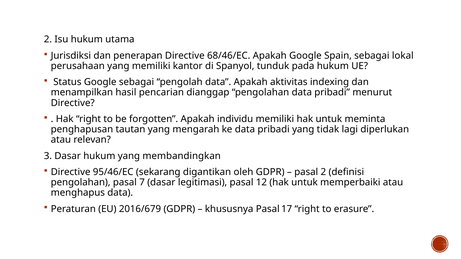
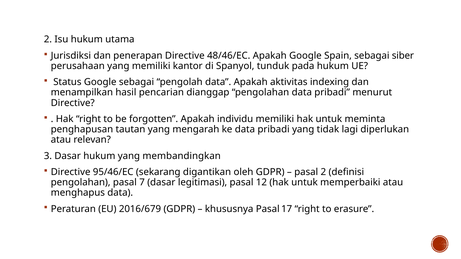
68/46/EC: 68/46/EC -> 48/46/EC (229, 56)
lokal: lokal -> siber (403, 56)
